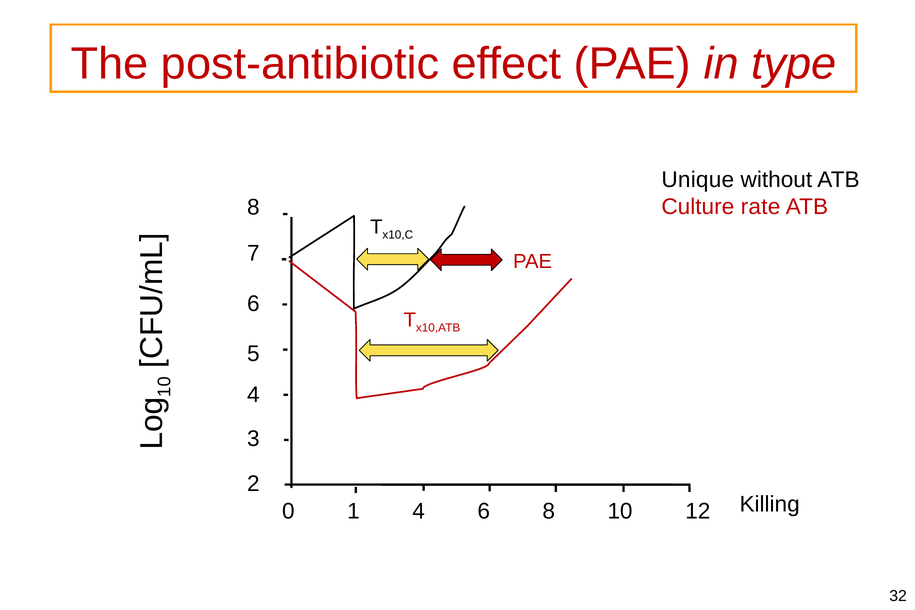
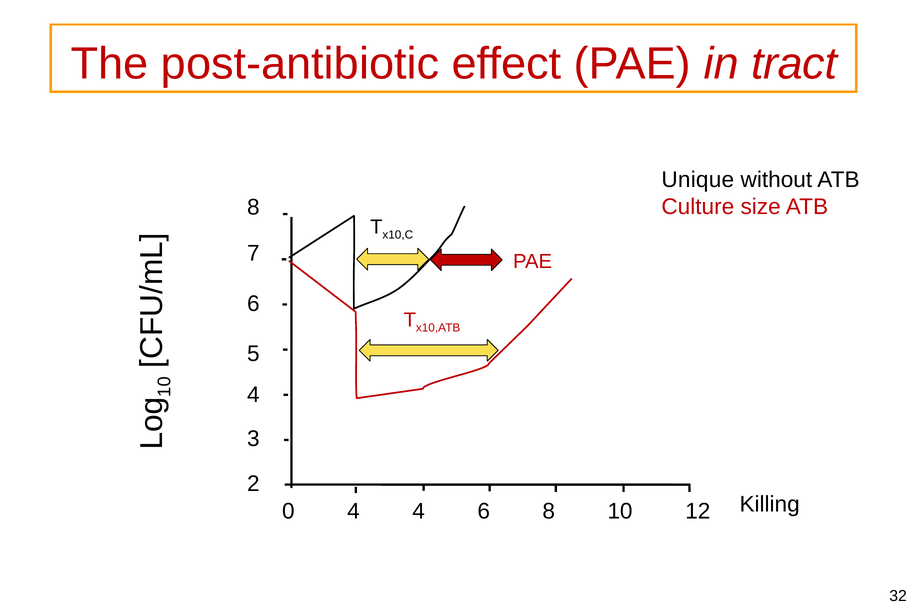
type: type -> tract (794, 64)
rate: rate -> size (761, 207)
0 1: 1 -> 4 (353, 511)
